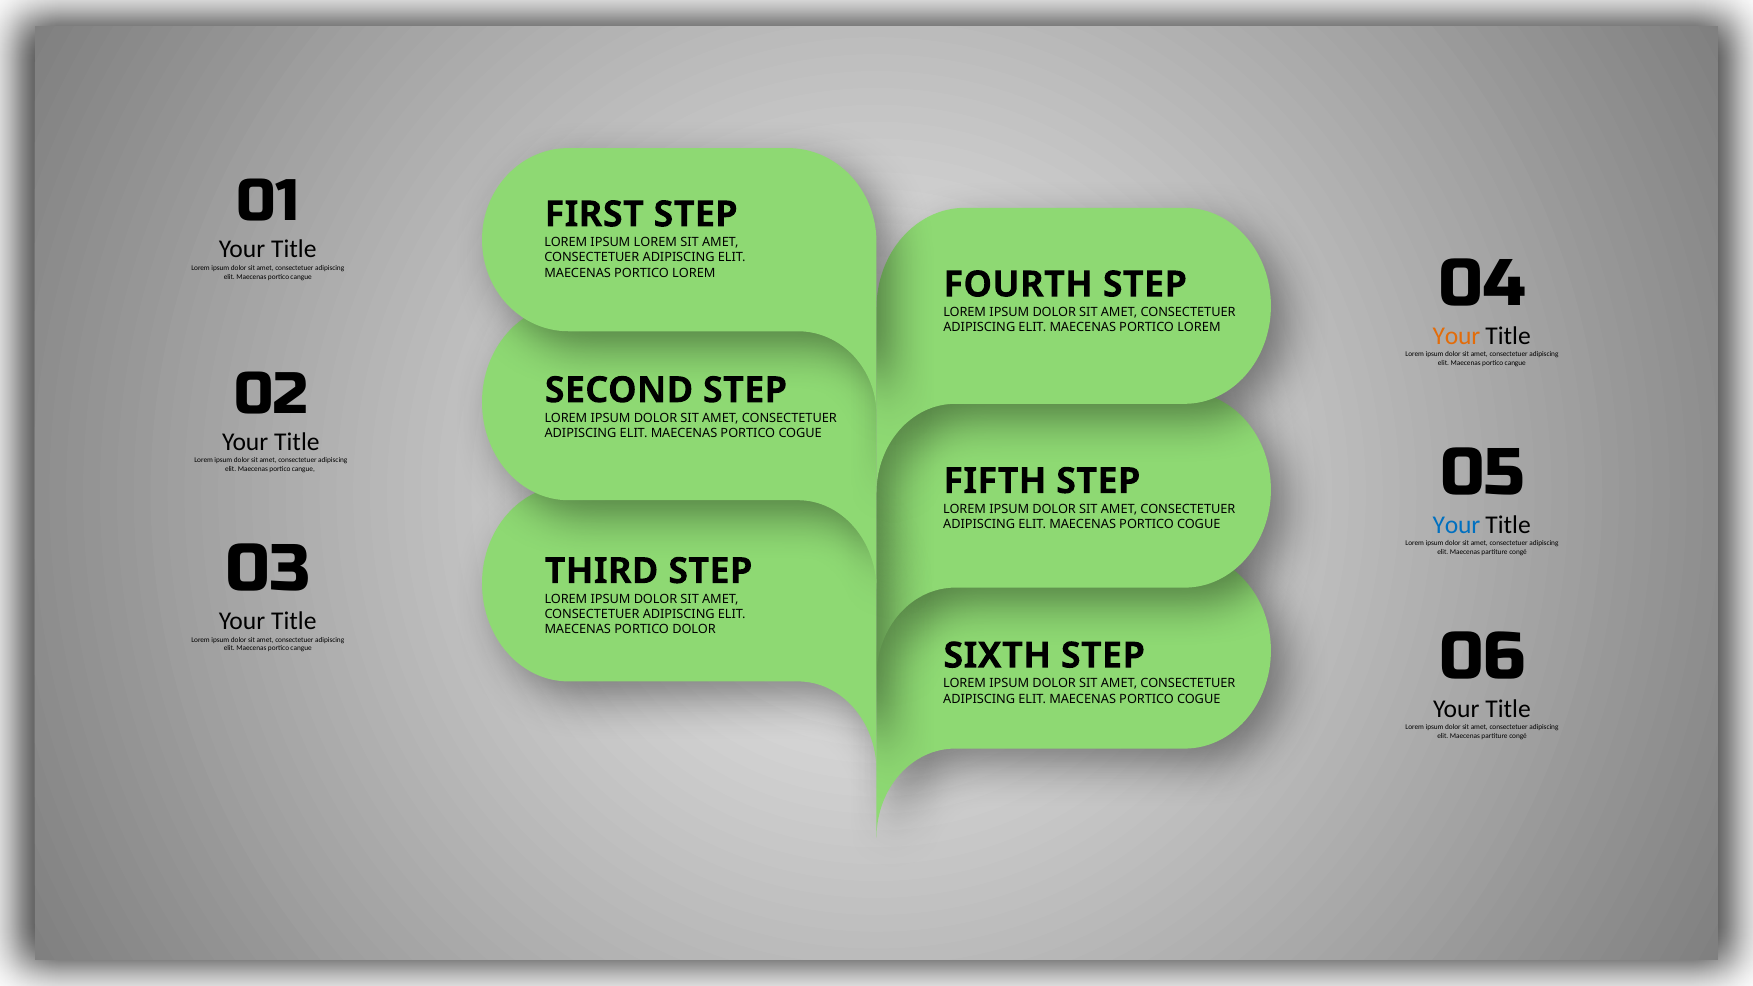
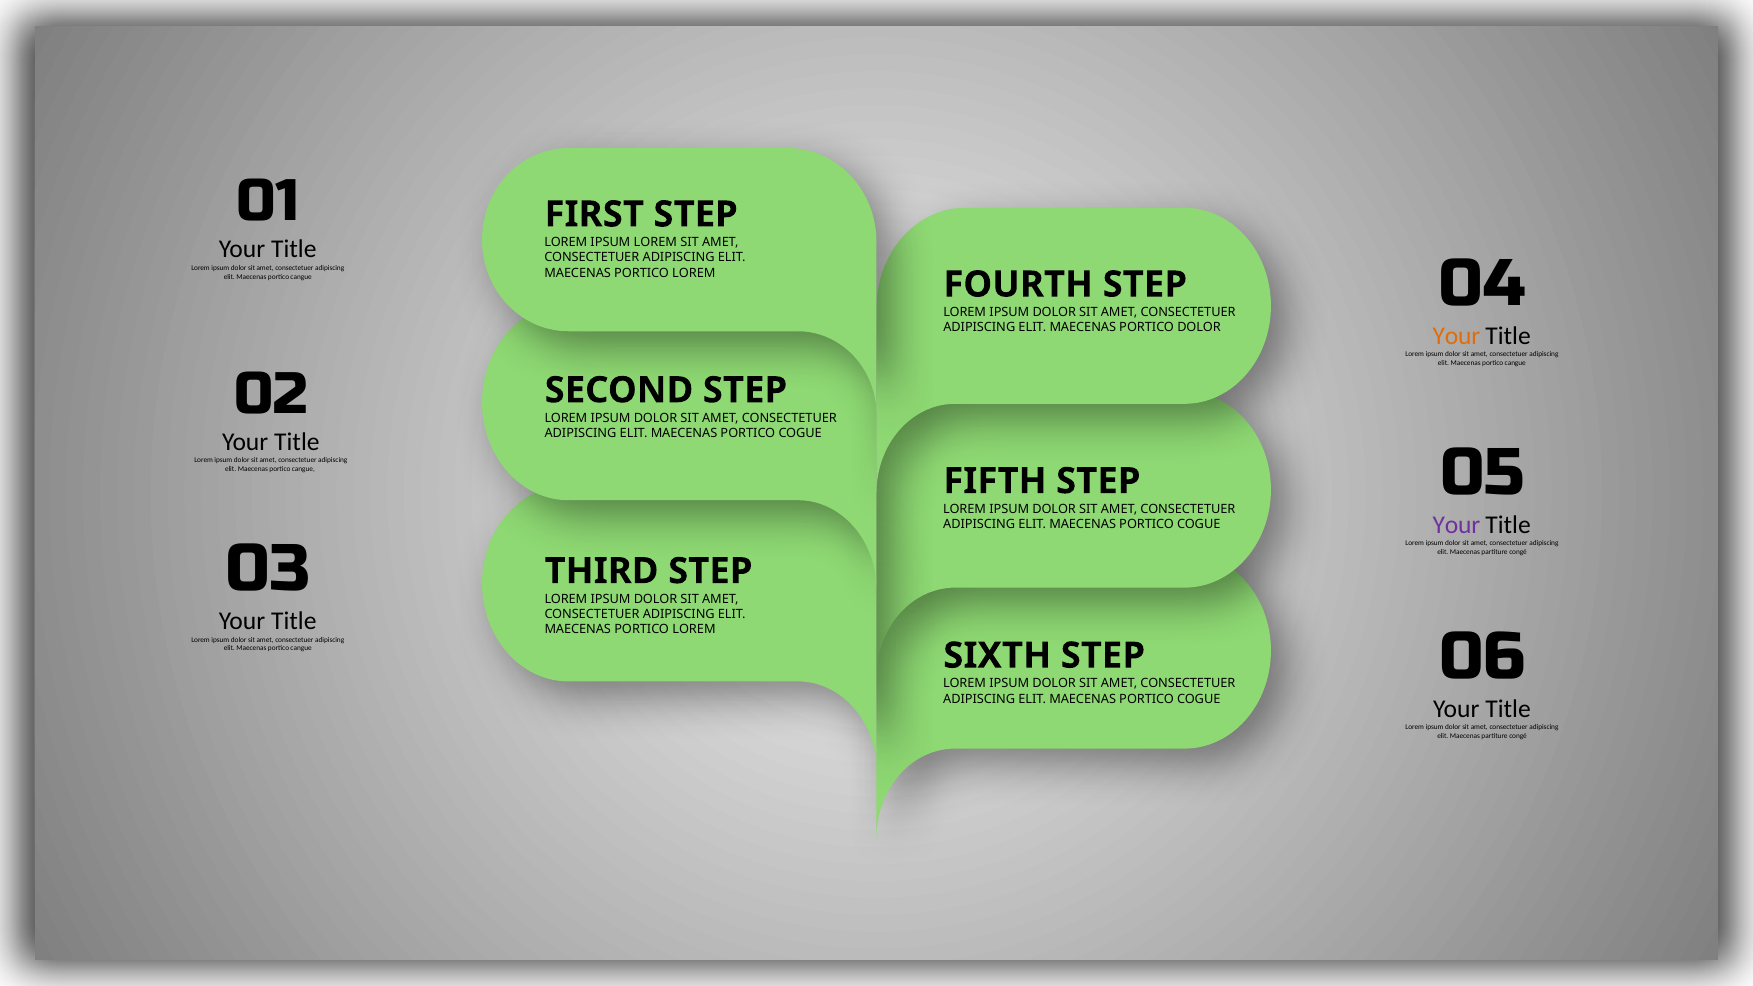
LOREM: LOREM -> DOLOR (1199, 328)
Your colour: blue -> purple (1456, 525)
DOLOR: DOLOR -> LOREM (694, 630)
